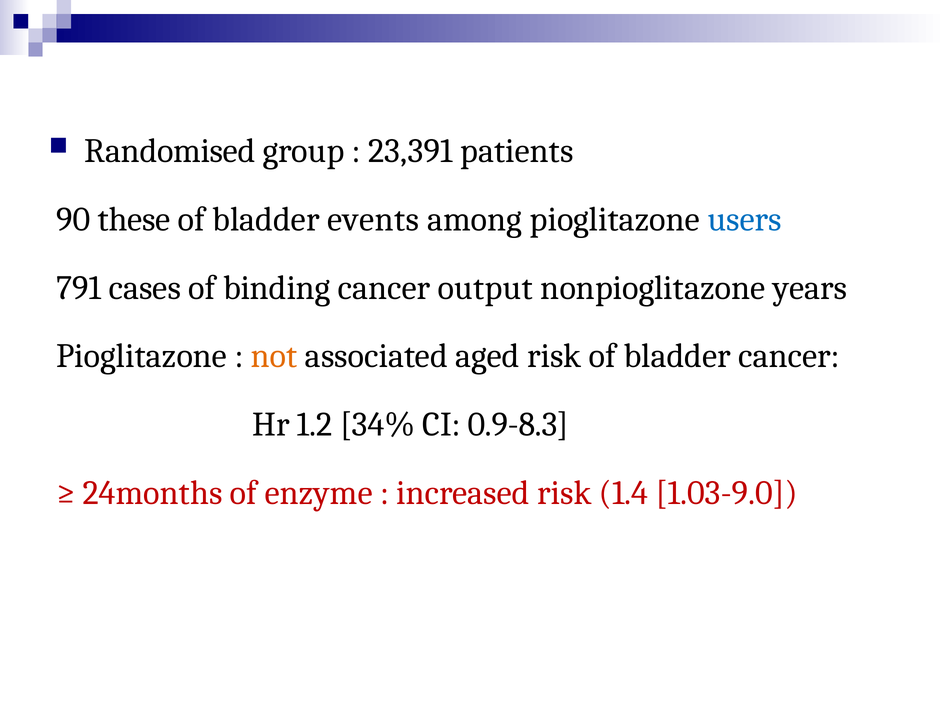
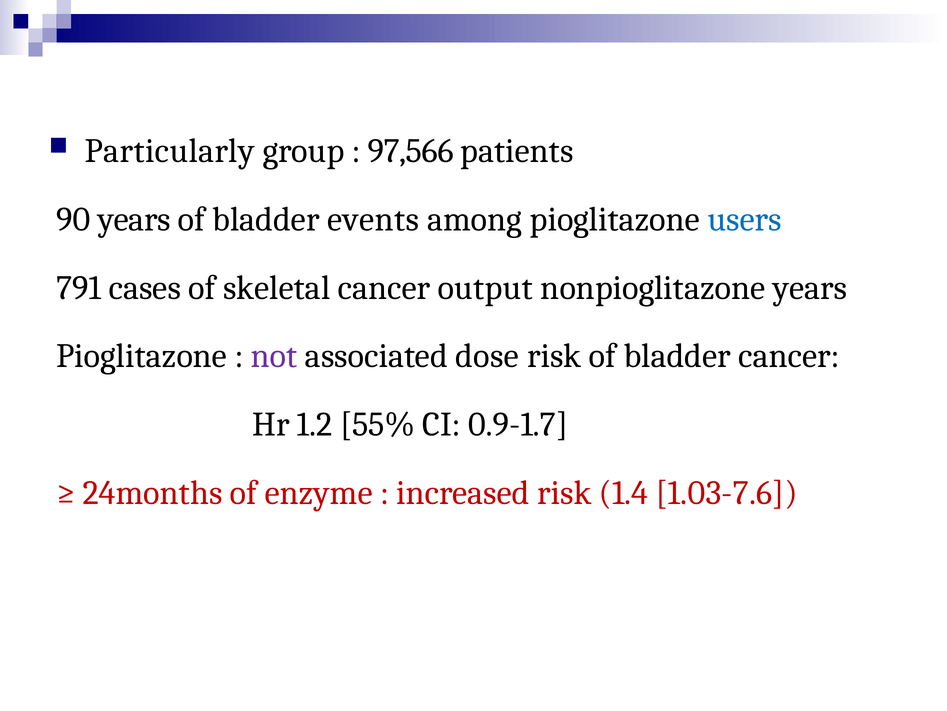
Randomised: Randomised -> Particularly (170, 151)
23,391: 23,391 -> 97,566 (411, 151)
90 these: these -> years (134, 219)
binding: binding -> skeletal (277, 287)
not colour: orange -> purple (274, 356)
aged: aged -> dose (487, 356)
34%: 34% -> 55% (377, 424)
0.9-8.3: 0.9-8.3 -> 0.9-1.7 (518, 424)
1.03-9.0: 1.03-9.0 -> 1.03-7.6 (727, 492)
